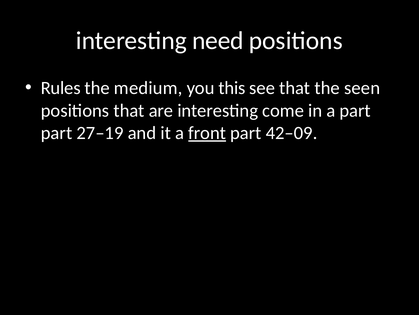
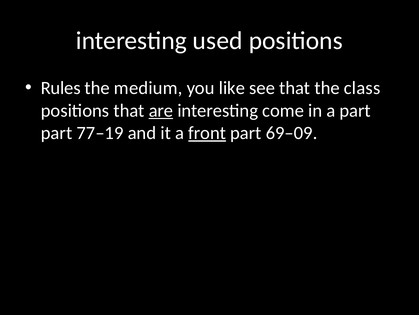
need: need -> used (218, 41)
this: this -> like (232, 88)
seen: seen -> class (362, 88)
are underline: none -> present (161, 110)
27–19: 27–19 -> 77–19 (100, 133)
42–09: 42–09 -> 69–09 (292, 133)
